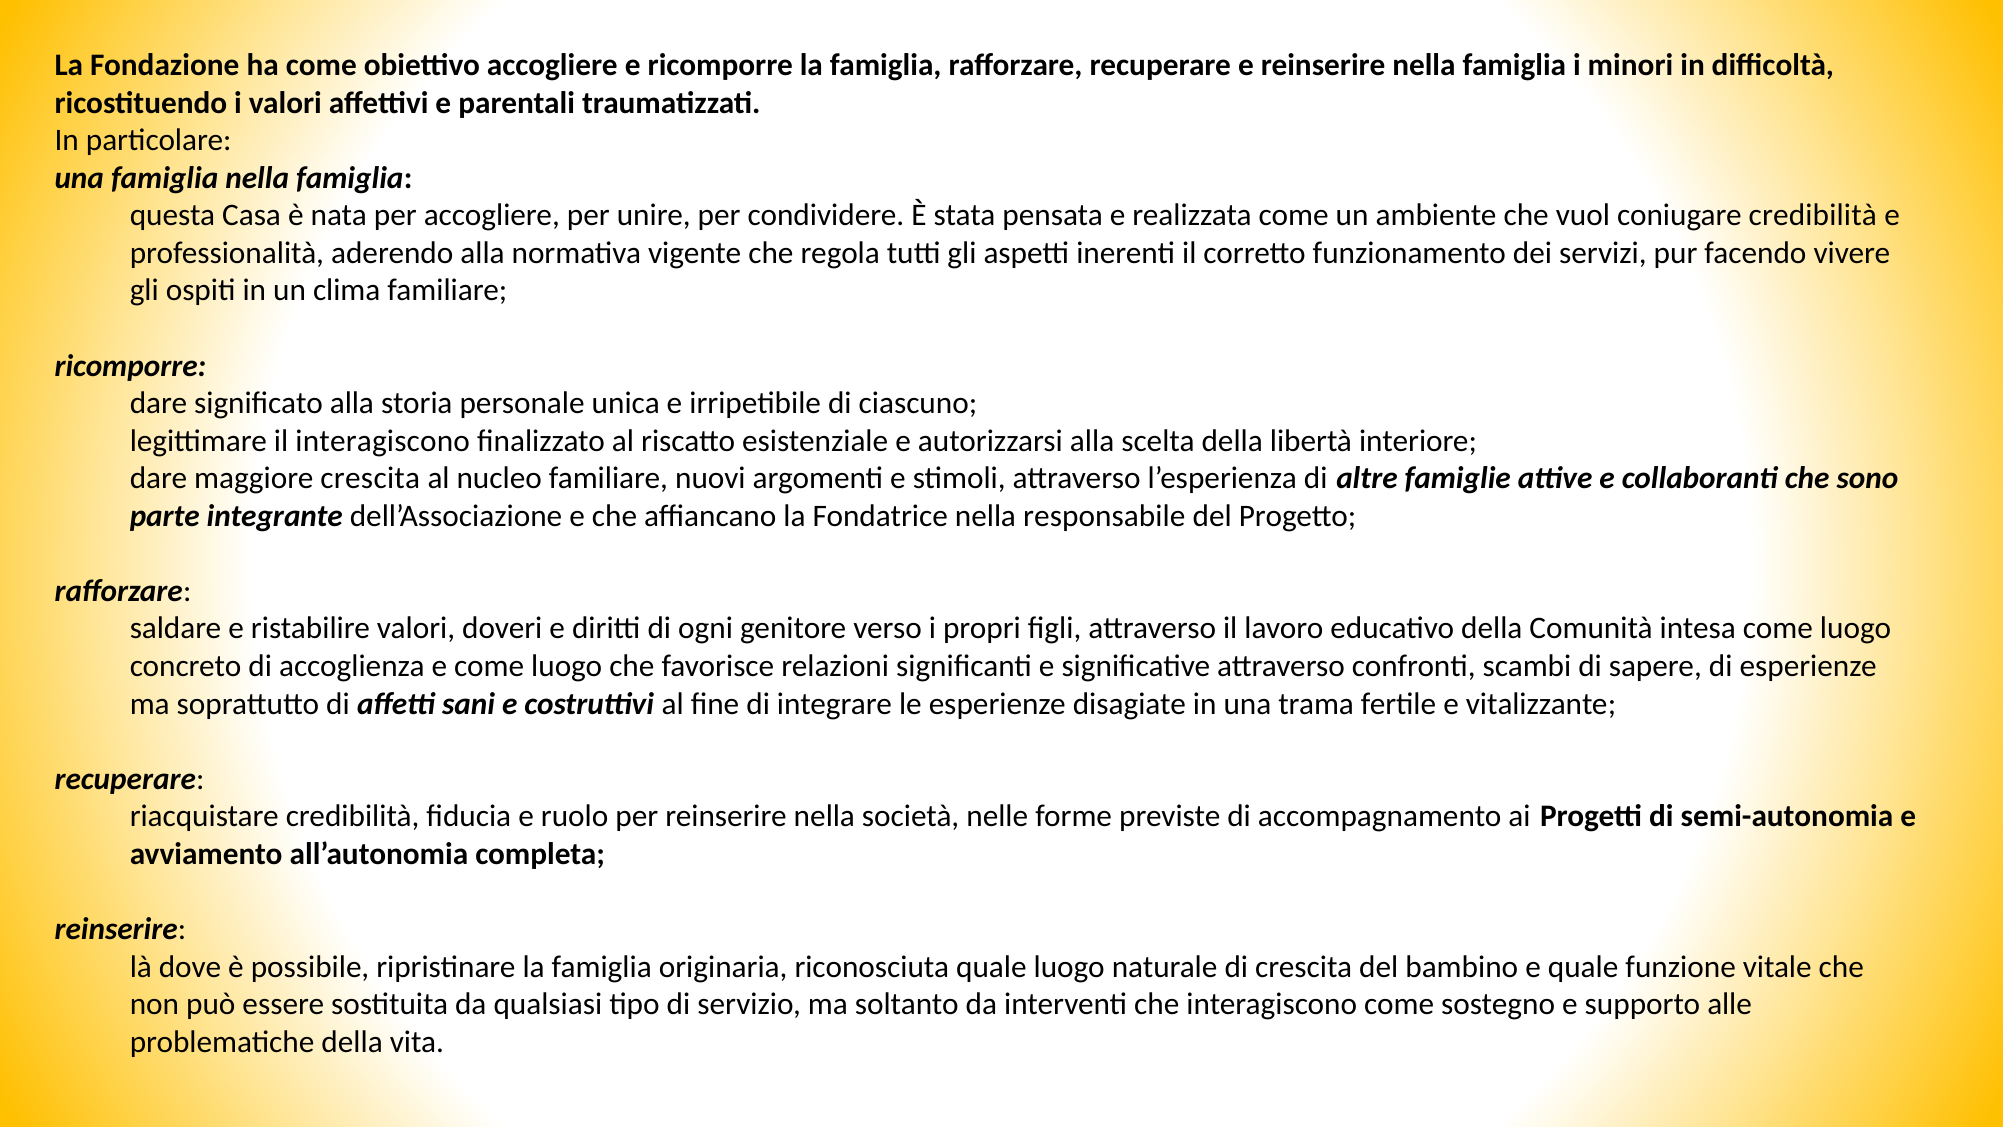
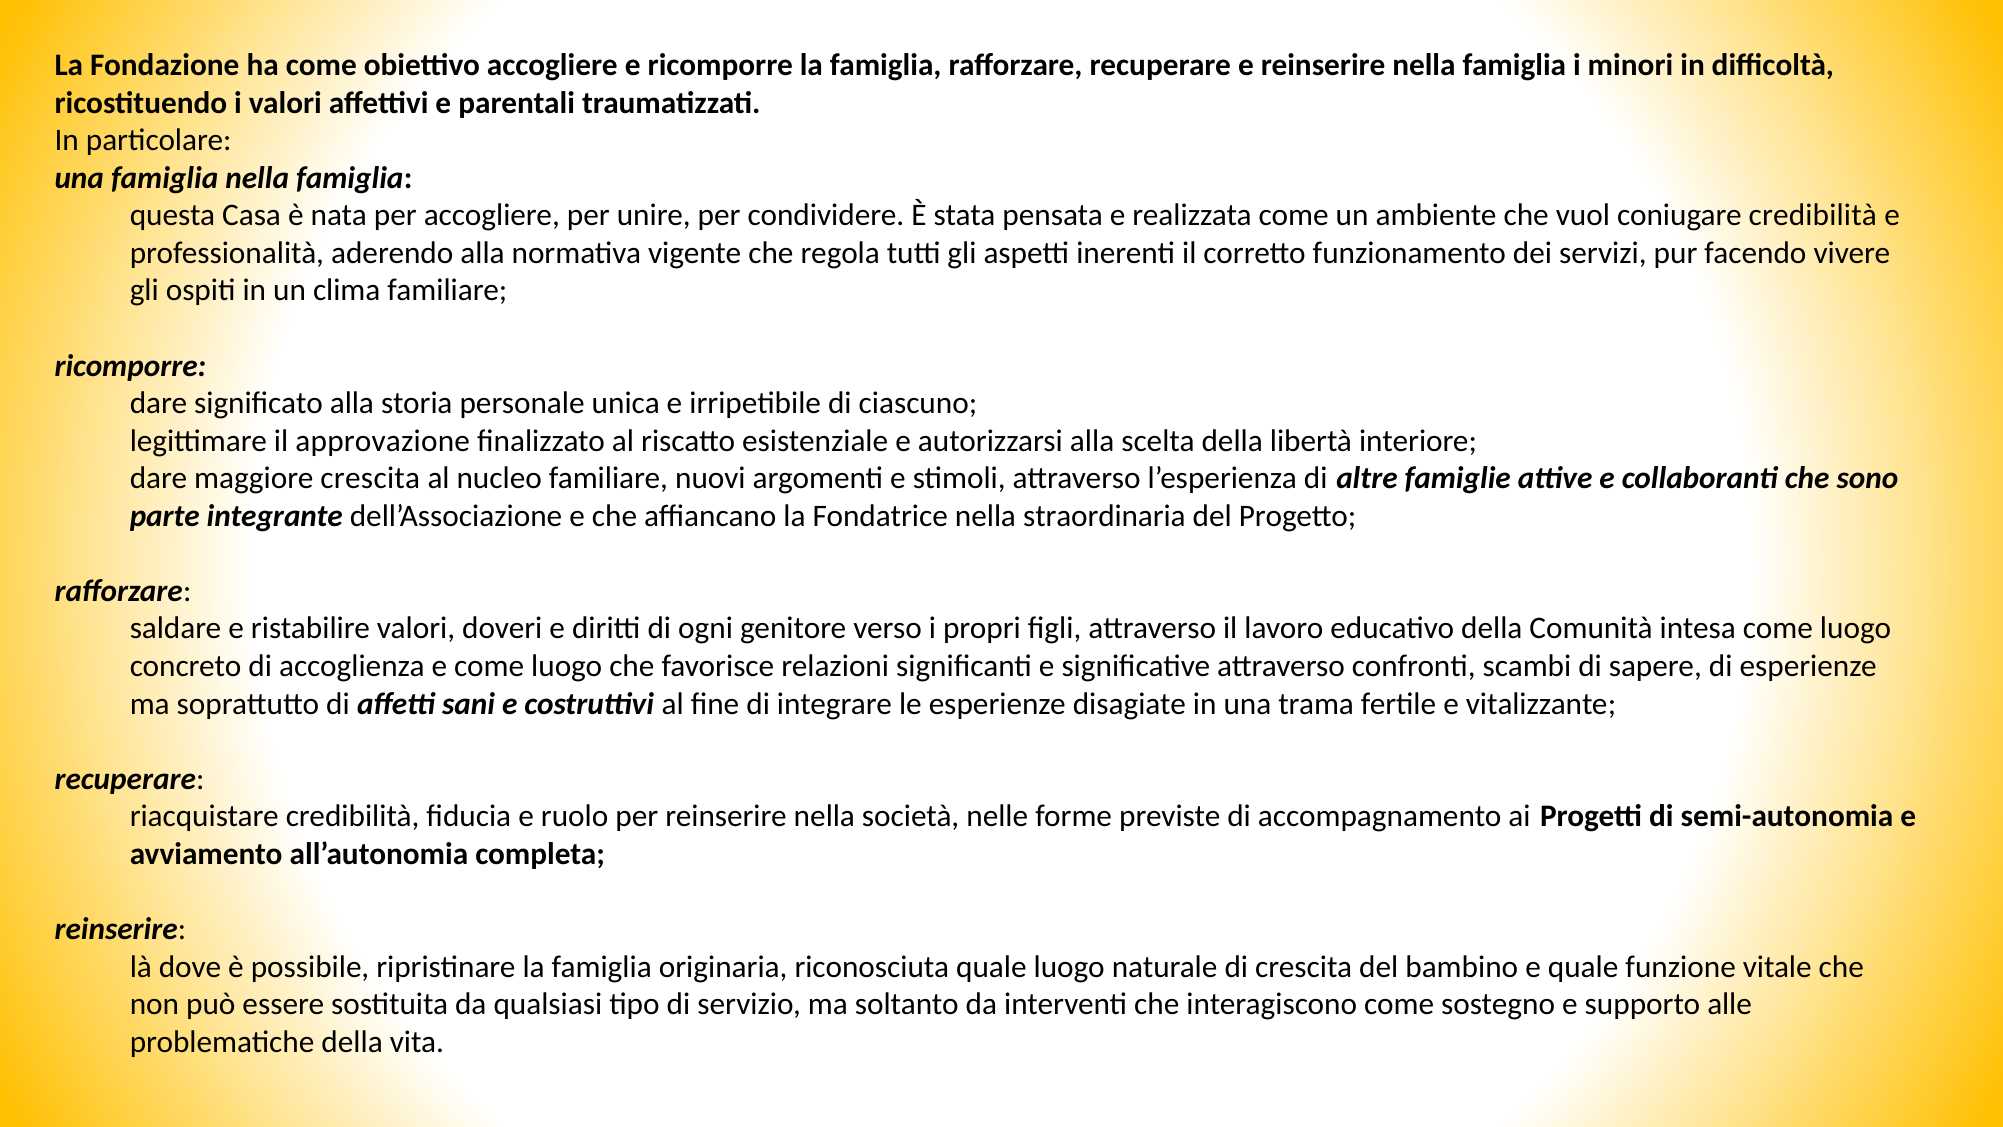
il interagiscono: interagiscono -> approvazione (383, 441)
responsabile: responsabile -> straordinaria (1104, 516)
